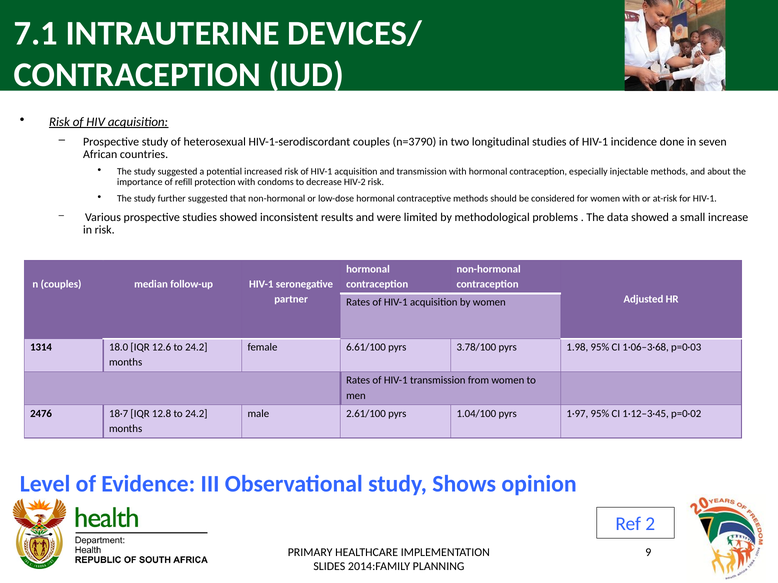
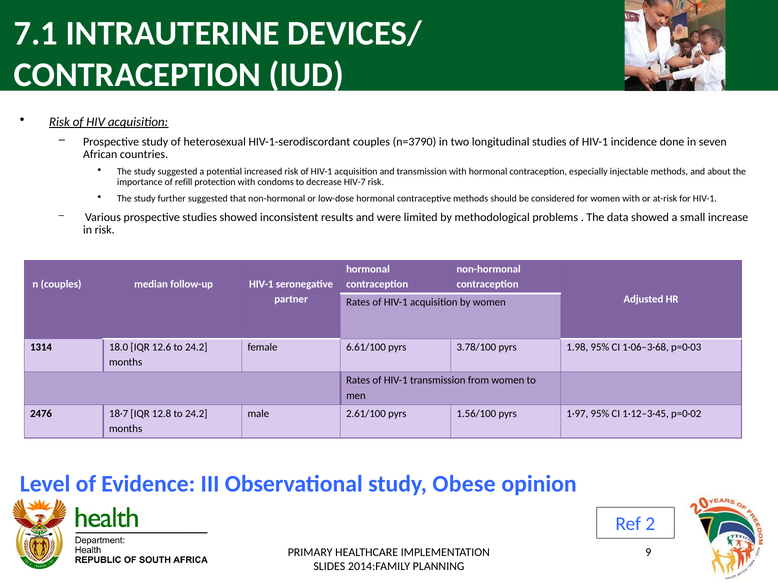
HIV-2: HIV-2 -> HIV-7 (355, 182)
1.04/100: 1.04/100 -> 1.56/100 (476, 414)
Shows: Shows -> Obese (464, 484)
